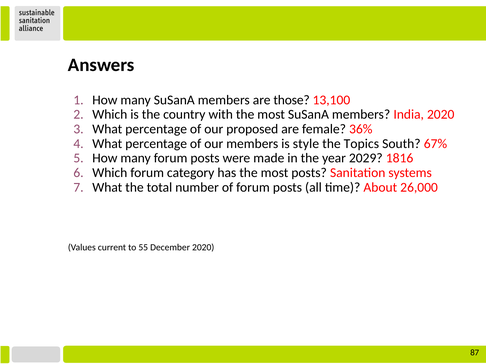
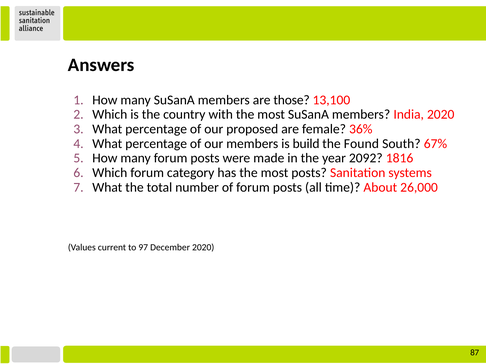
style: style -> build (306, 144)
Topics: Topics -> Found (361, 144)
2029: 2029 -> 2092 (366, 158)
55: 55 -> 97 (143, 248)
